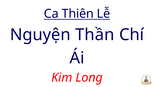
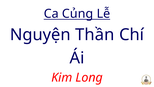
Thiên: Thiên -> Củng (78, 14)
